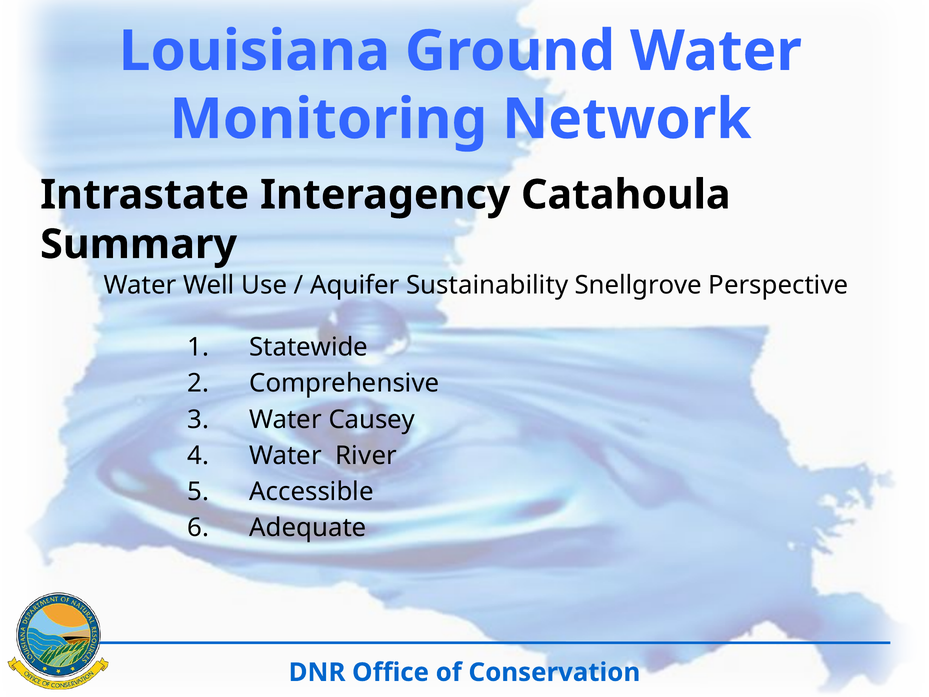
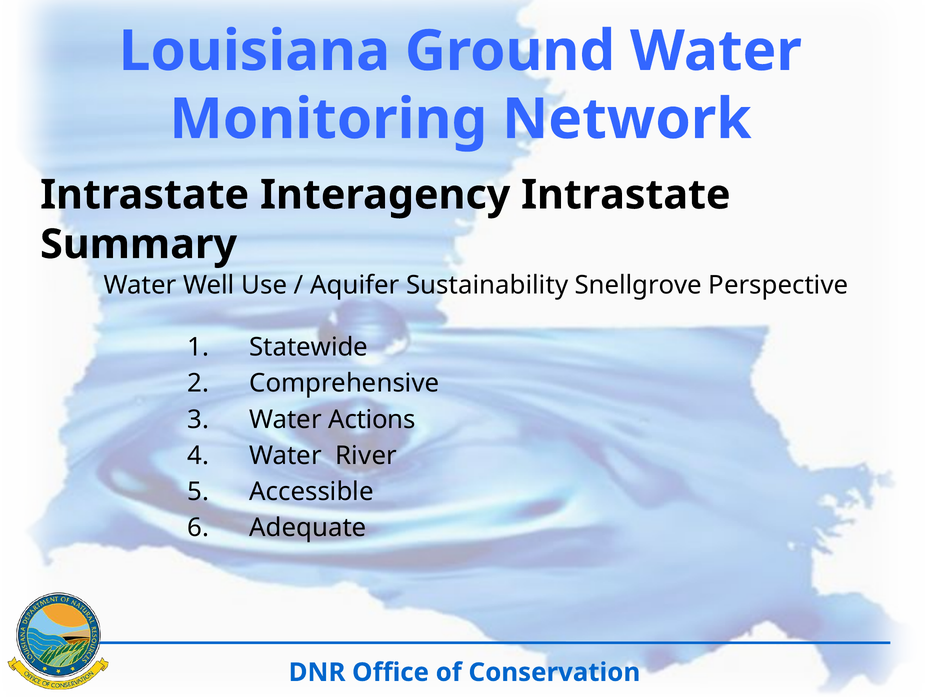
Interagency Catahoula: Catahoula -> Intrastate (626, 195)
Causey: Causey -> Actions (372, 419)
